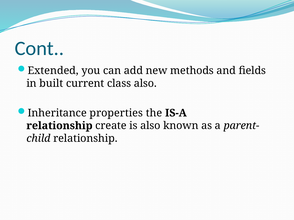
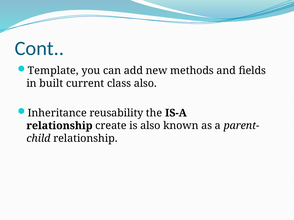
Extended: Extended -> Template (53, 71)
properties: properties -> reusability (116, 113)
